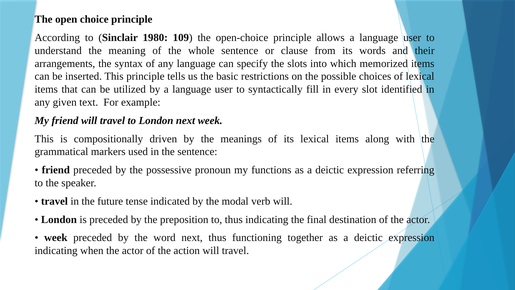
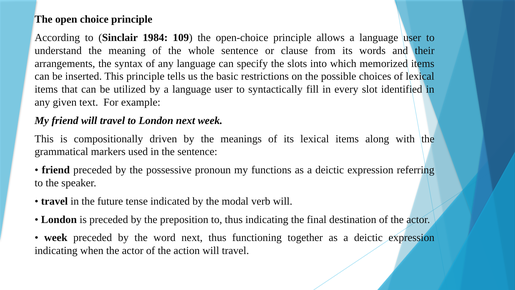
1980: 1980 -> 1984 (155, 38)
